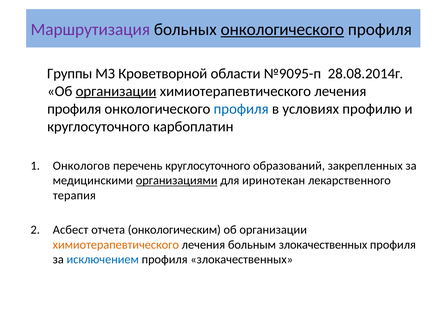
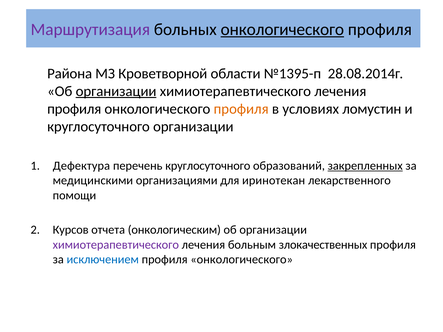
Группы: Группы -> Района (70, 74)
№9095-п: №9095-п -> №1395-п (292, 74)
профиля colour: blue -> orange (241, 109)
профилю: профилю -> ломустин (372, 109)
круглосуточного карбоплатин: карбоплатин -> организации (193, 127)
Онкологов: Онкологов -> Дефектура (81, 166)
закрепленных underline: none -> present (365, 166)
организациями underline: present -> none (177, 181)
терапия: терапия -> помощи (74, 196)
Асбест: Асбест -> Курсов (71, 230)
химиотерапевтического colour: orange -> purple (116, 245)
злокачественных: злокачественных -> онкологического (242, 260)
